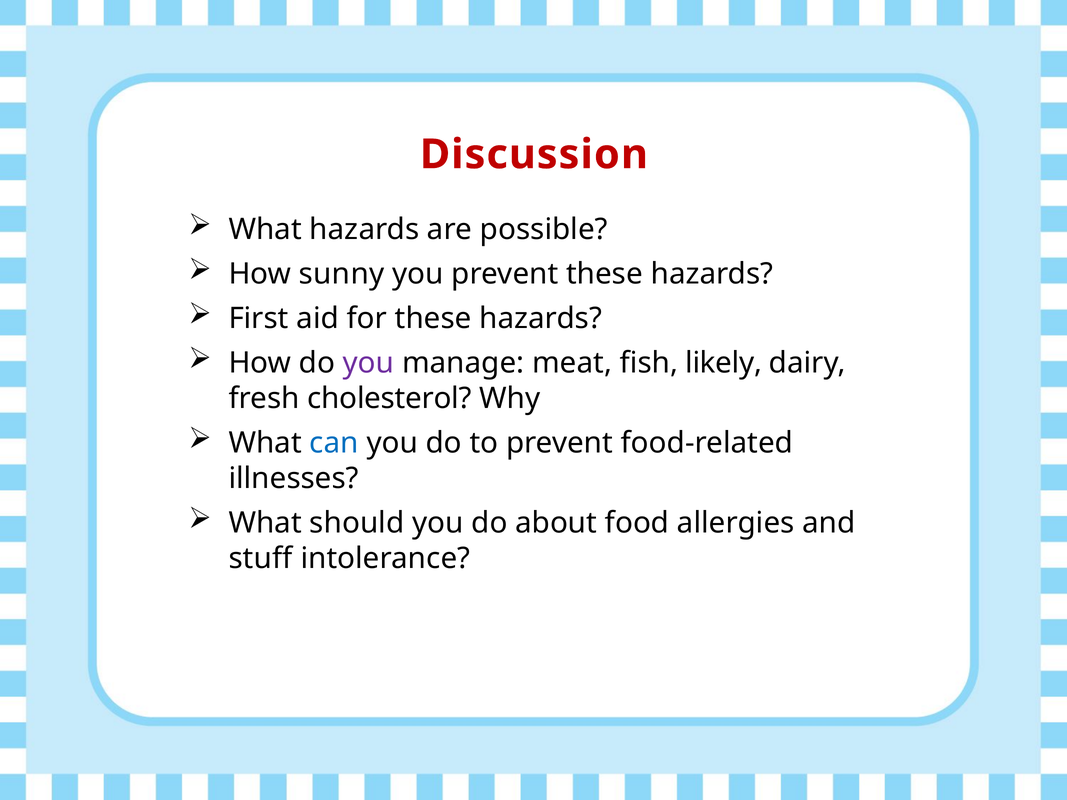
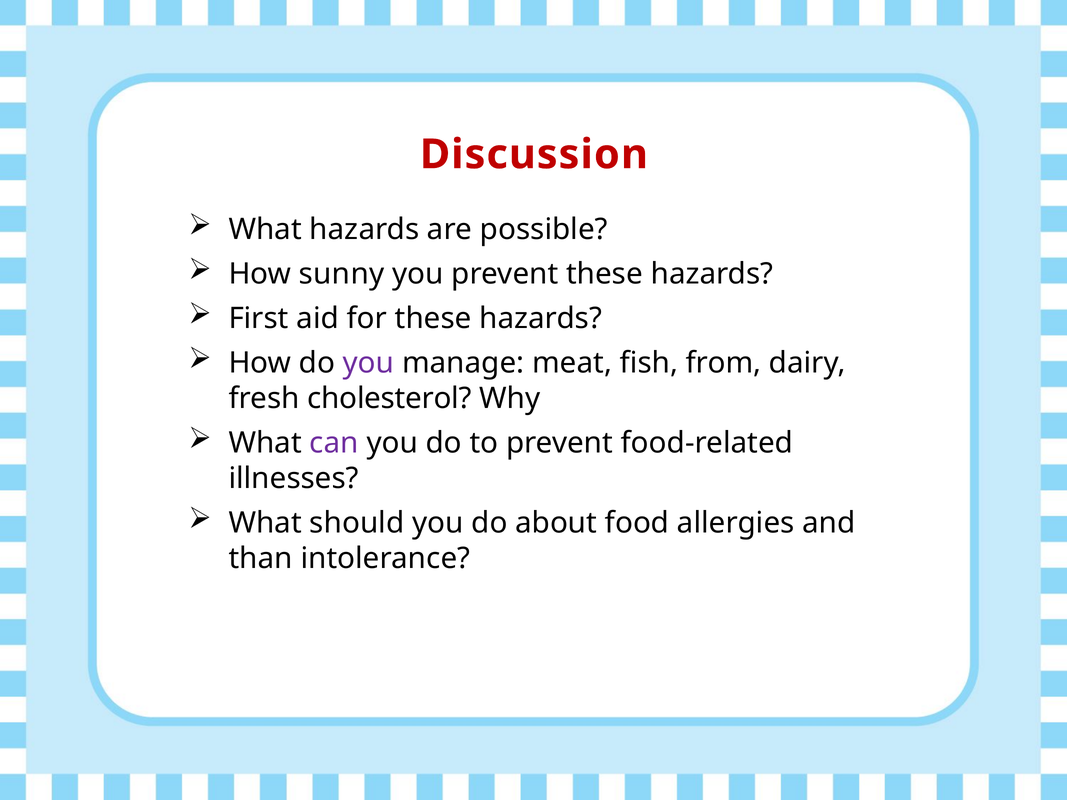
likely: likely -> from (724, 363)
can colour: blue -> purple (334, 443)
stuff: stuff -> than (261, 559)
